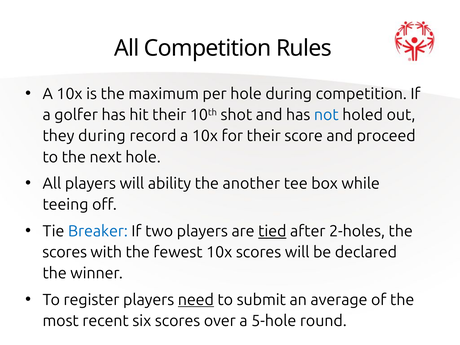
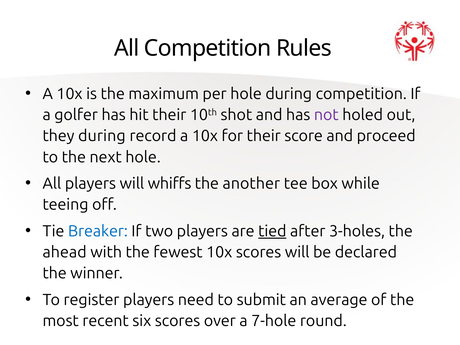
not colour: blue -> purple (326, 115)
ability: ability -> whiffs (170, 184)
2-holes: 2-holes -> 3-holes (357, 231)
scores: scores -> ahead (65, 252)
need underline: present -> none (196, 300)
5-hole: 5-hole -> 7-hole (274, 321)
